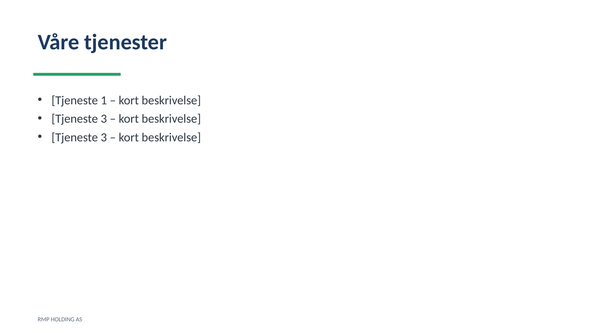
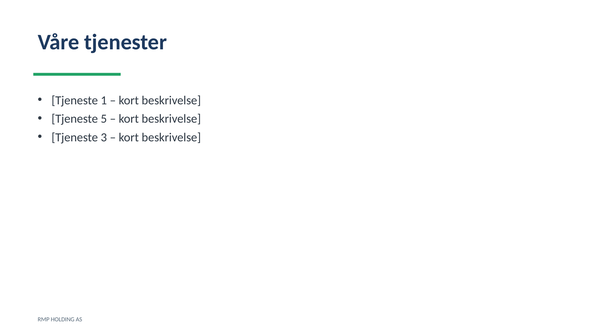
3: 3 -> 5 (104, 119)
